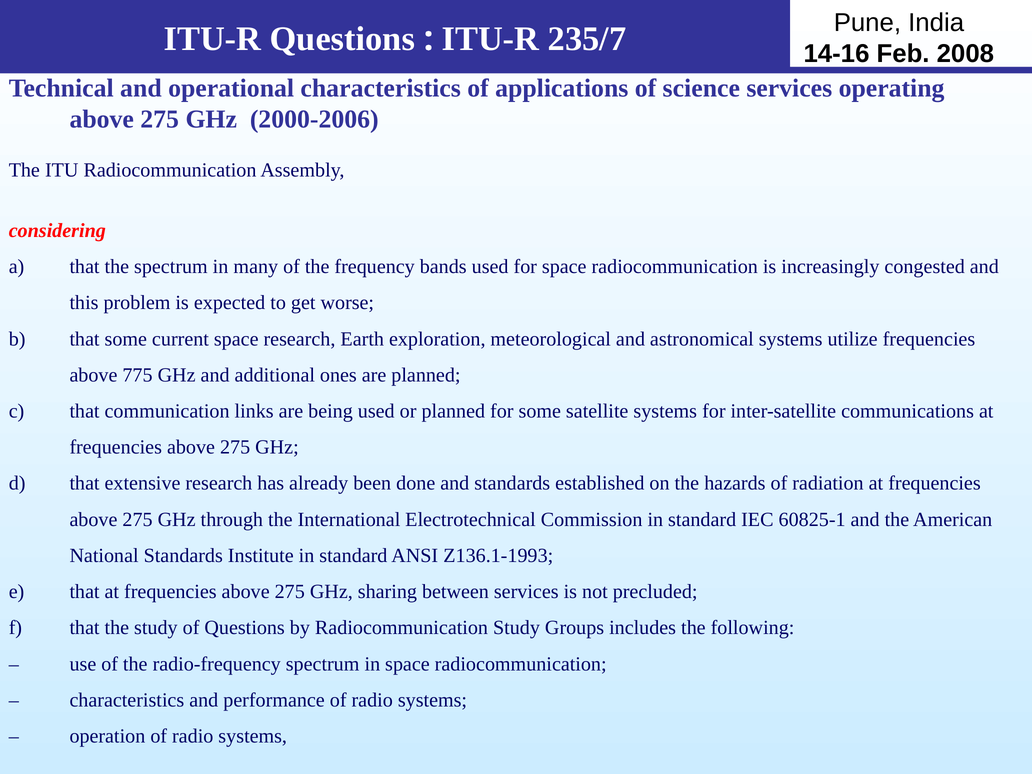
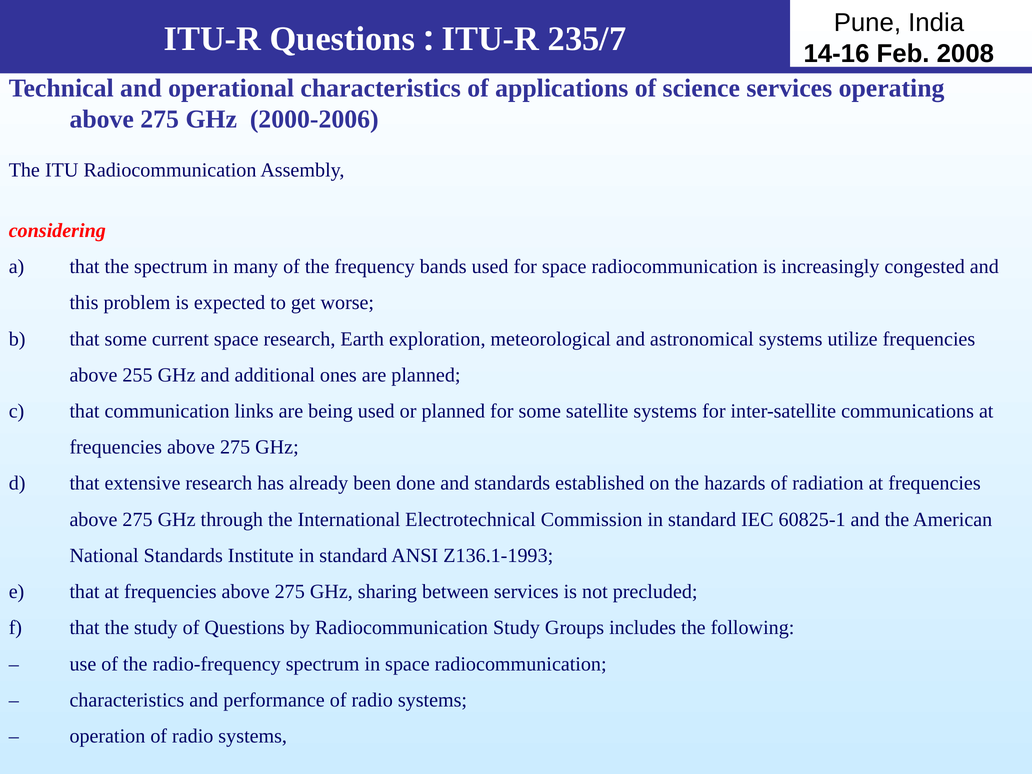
775: 775 -> 255 (137, 375)
